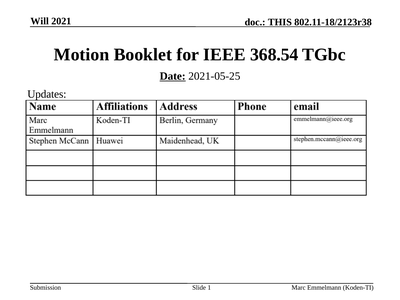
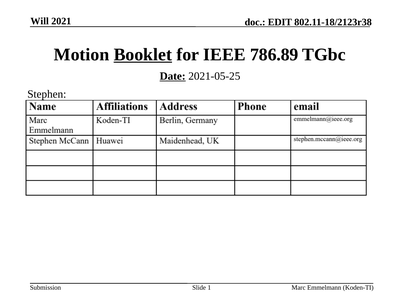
THIS: THIS -> EDIT (280, 22)
Booklet underline: none -> present (143, 55)
368.54: 368.54 -> 786.89 (274, 55)
Updates: Updates -> Stephen (47, 94)
